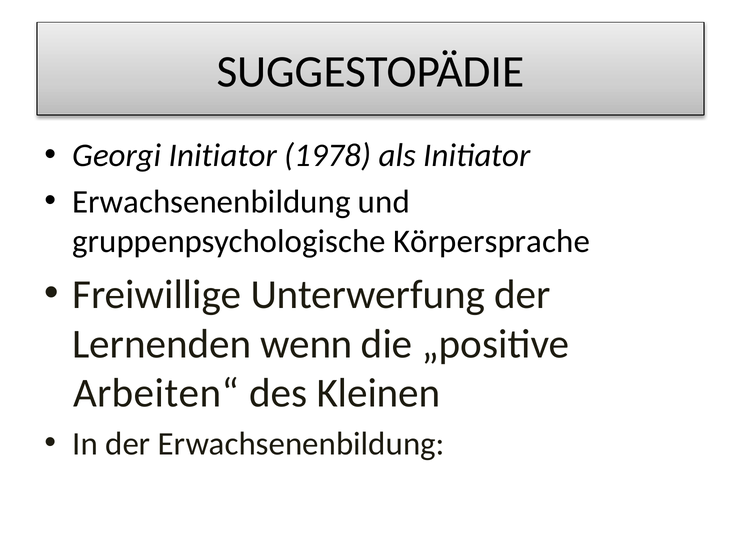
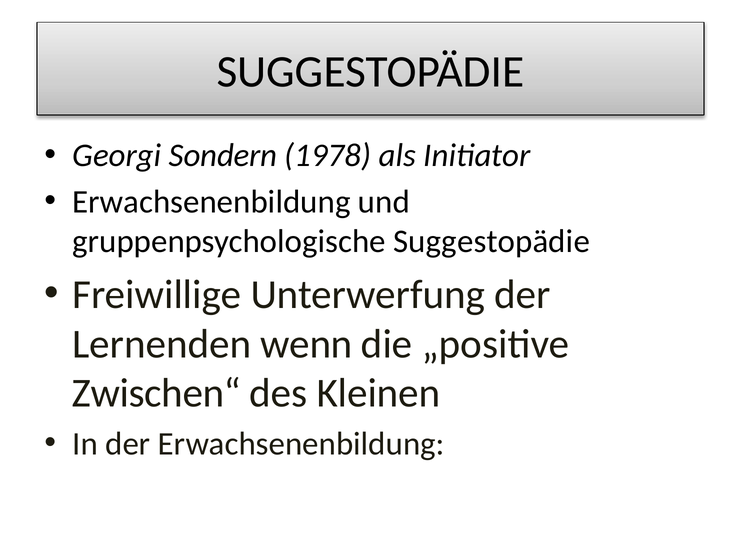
Georgi Initiator: Initiator -> Sondern (223, 155)
gruppenpsychologische Körpersprache: Körpersprache -> Suggestopädie (492, 241)
Arbeiten“: Arbeiten“ -> Zwischen“ (156, 393)
